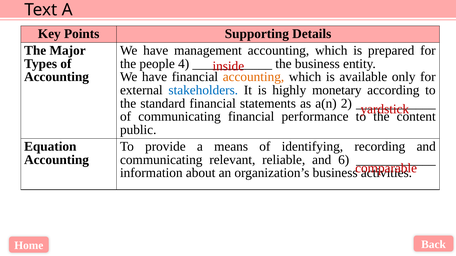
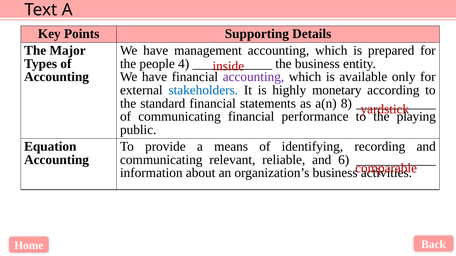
accounting colour: orange -> purple (253, 77)
2: 2 -> 8 (346, 103)
content: content -> playing (416, 117)
